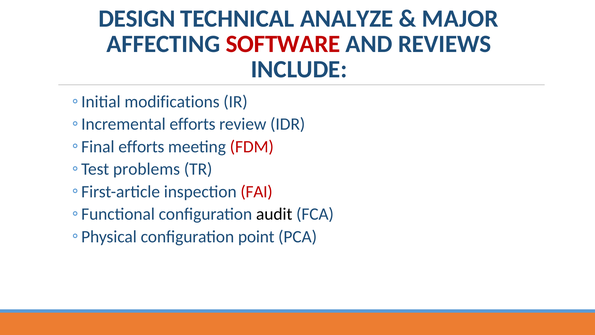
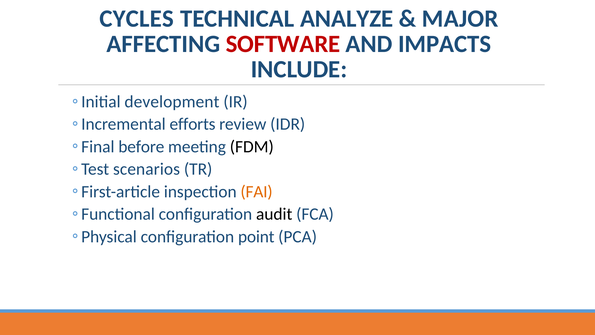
DESIGN: DESIGN -> CYCLES (137, 19)
REVIEWS: REVIEWS -> IMPACTS (445, 44)
modifications: modifications -> development (172, 102)
efforts: efforts -> before (141, 147)
FDM colour: red -> black (252, 147)
problems: problems -> scenarios (146, 169)
FAI colour: red -> orange (257, 191)
